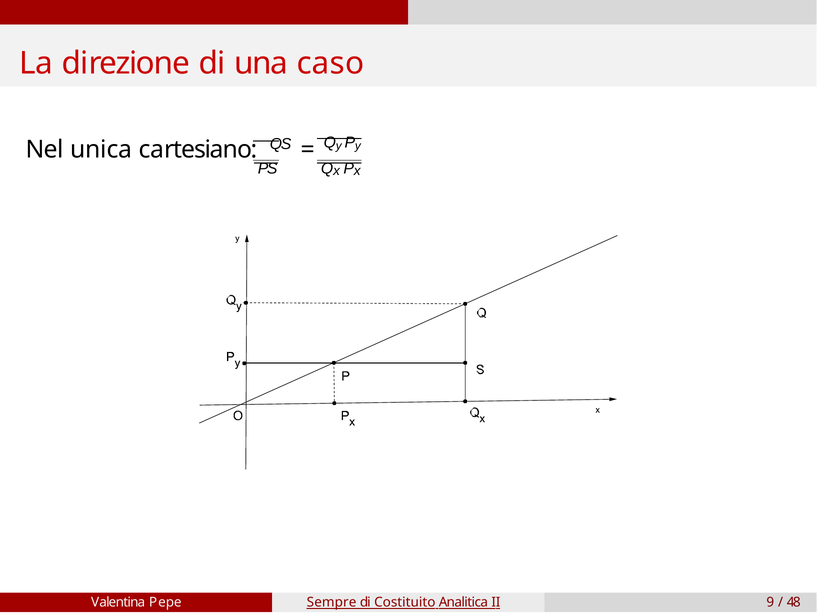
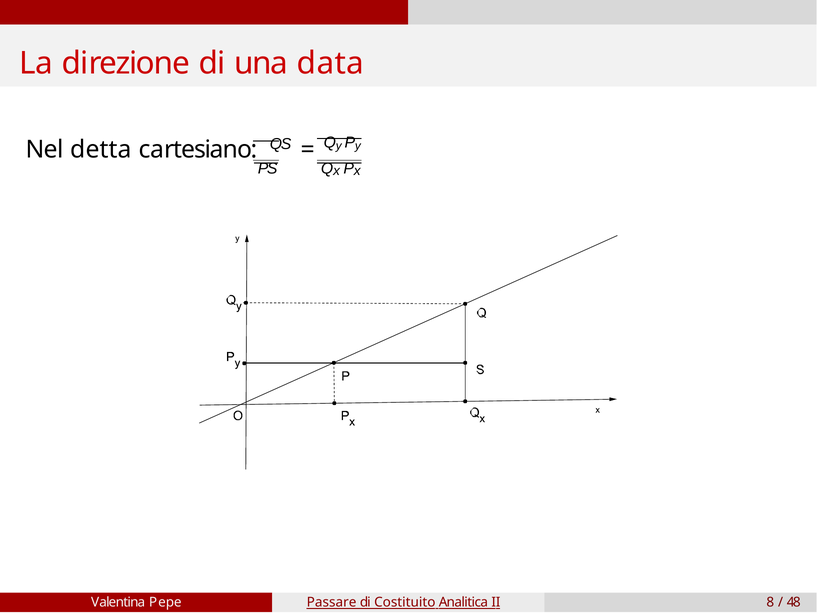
caso: caso -> data (330, 63)
unica: unica -> detta (101, 150)
Sempre: Sempre -> Passare (332, 603)
9: 9 -> 8 (770, 603)
